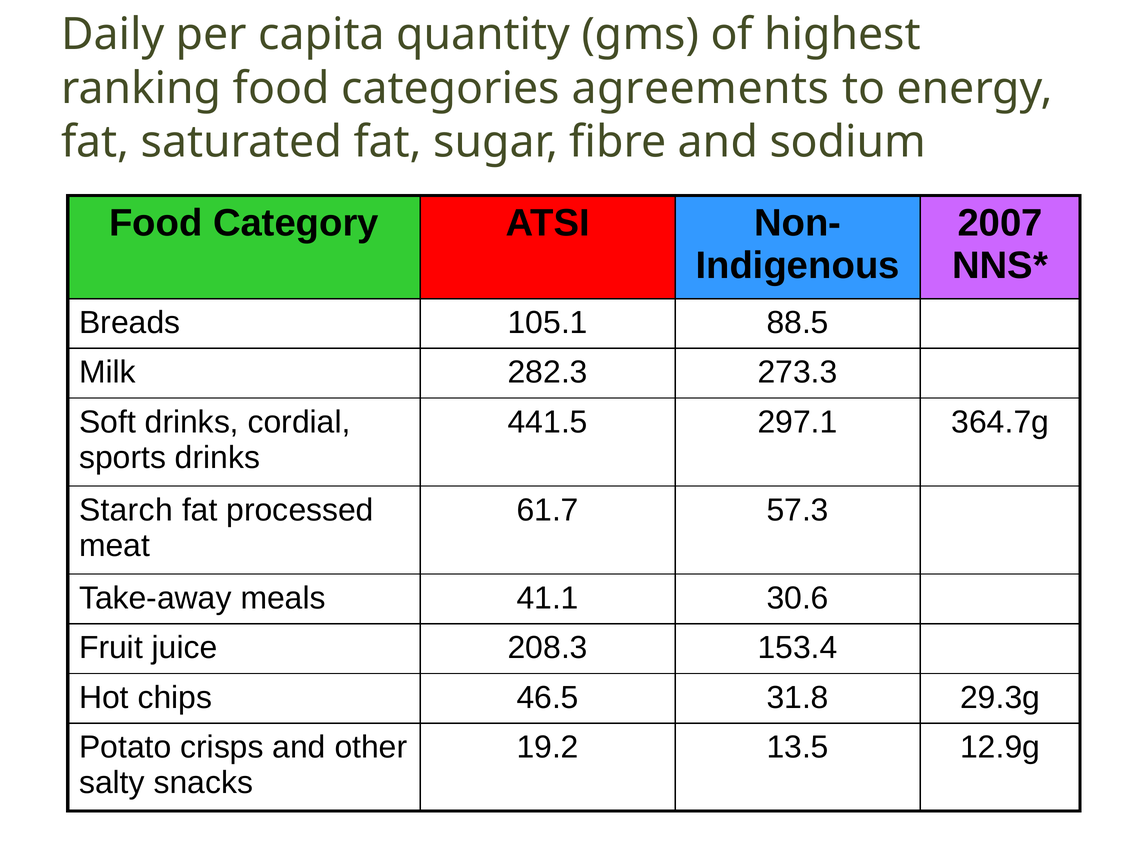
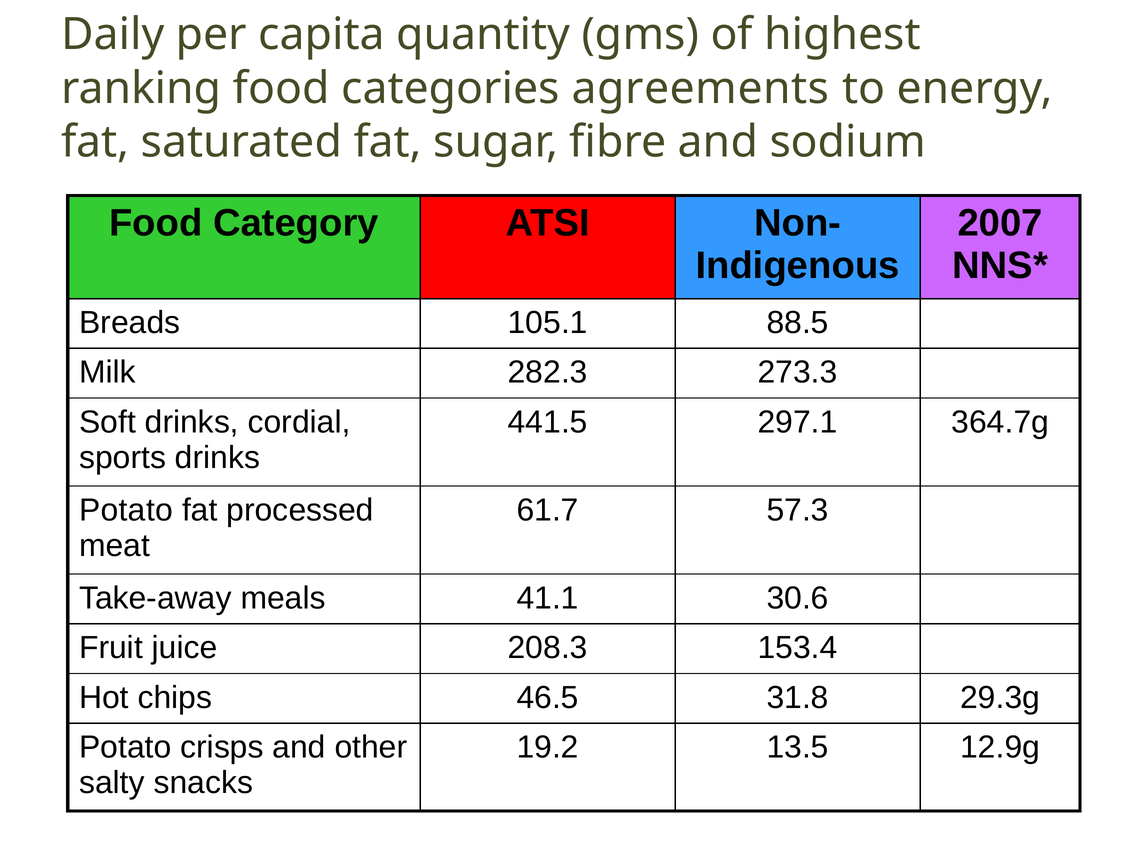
Starch: Starch -> Potato (126, 510)
